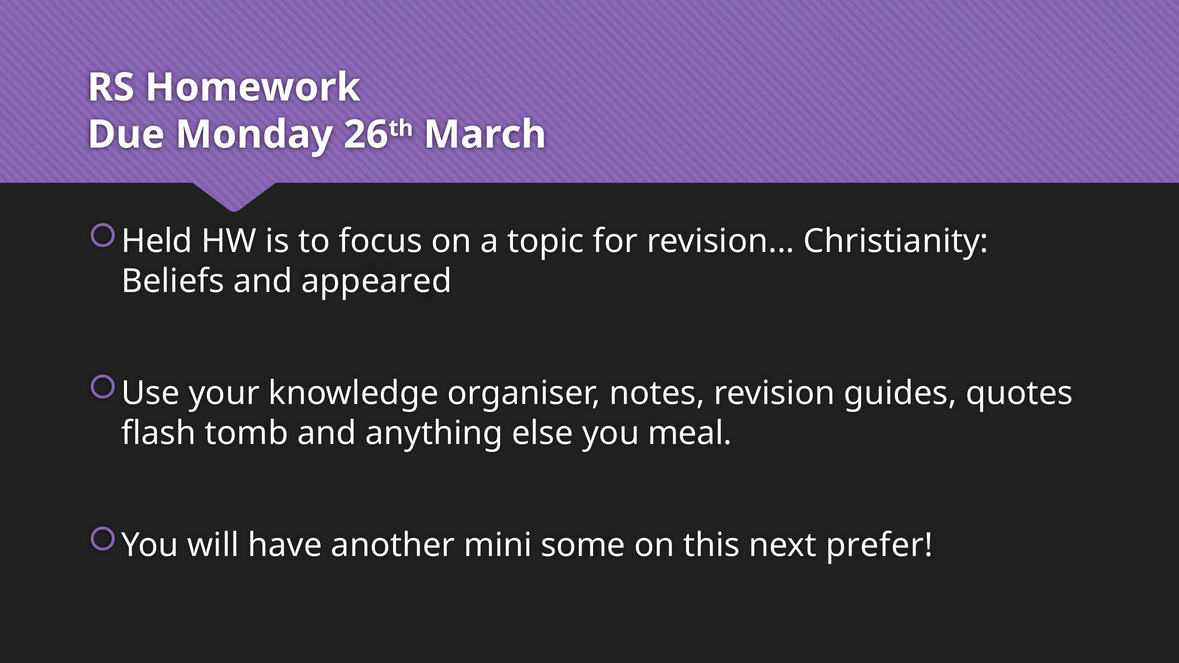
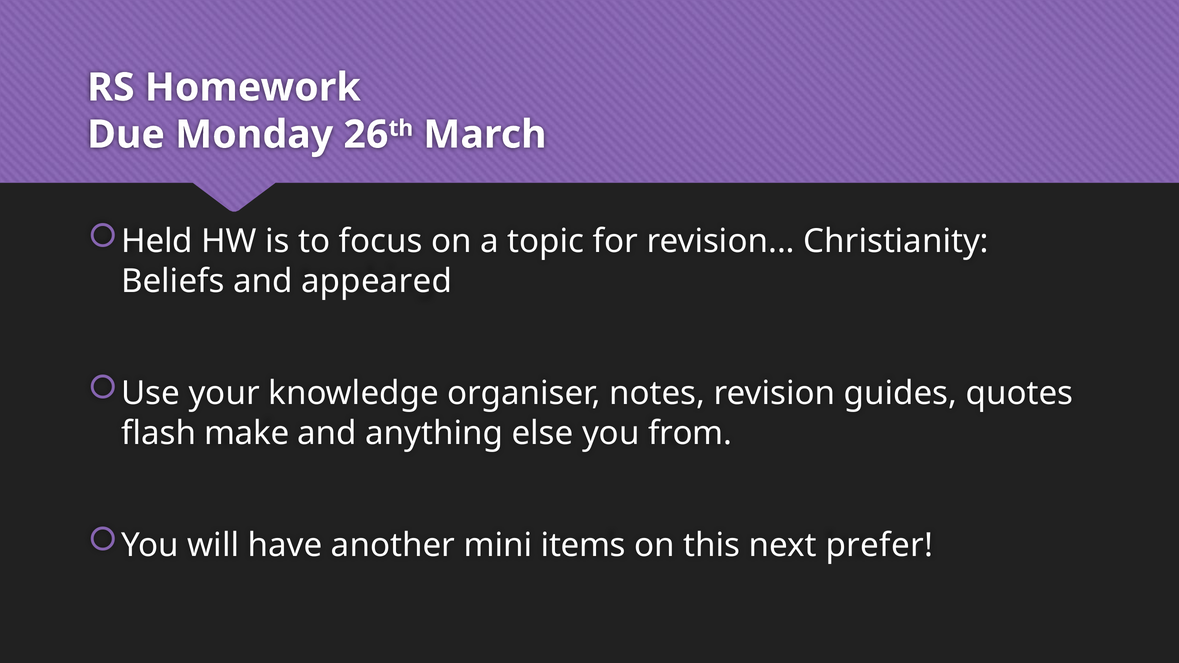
tomb: tomb -> make (247, 433)
meal: meal -> from (690, 433)
some: some -> items (583, 545)
